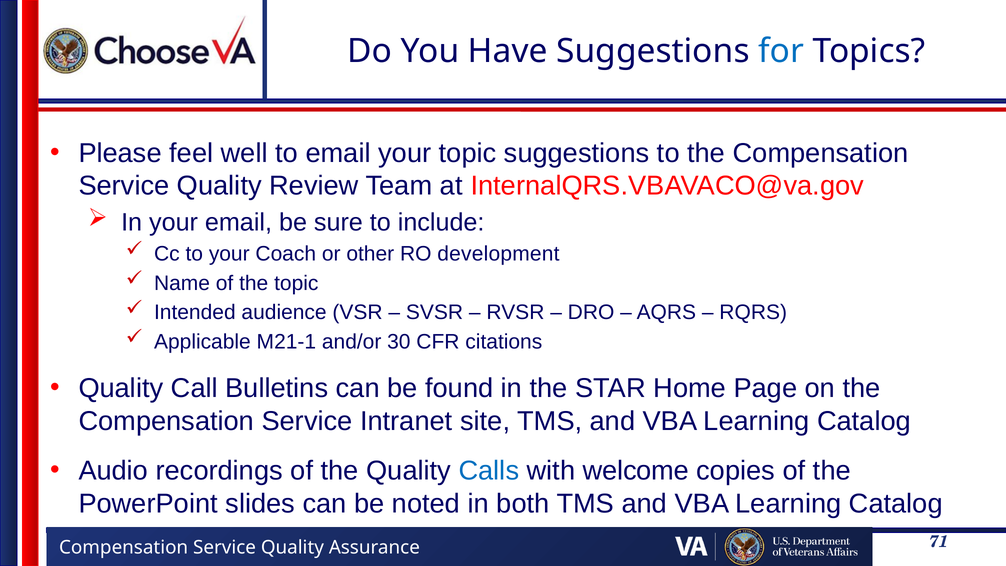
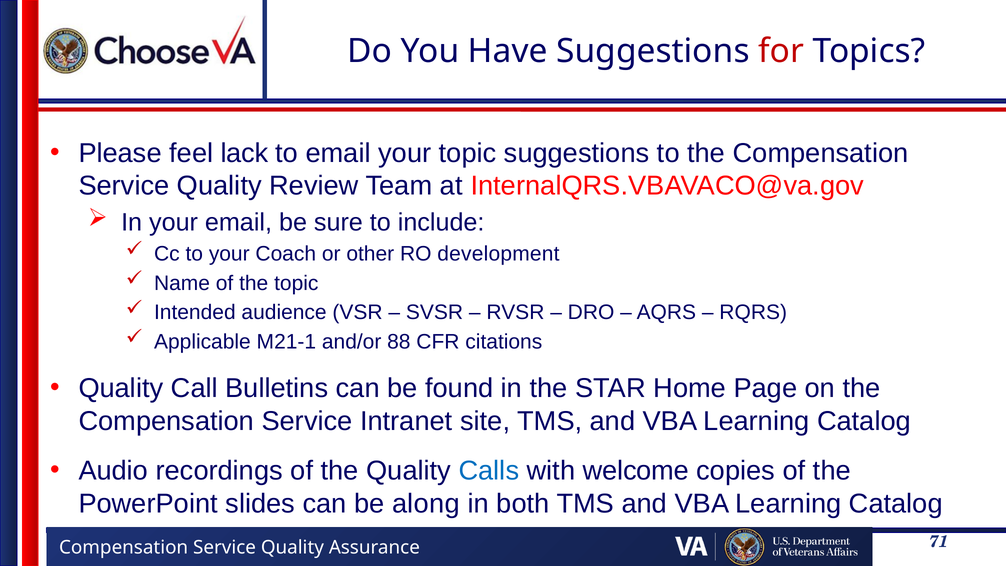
for colour: blue -> red (781, 51)
well: well -> lack (244, 153)
30: 30 -> 88 (399, 342)
noted: noted -> along (426, 503)
